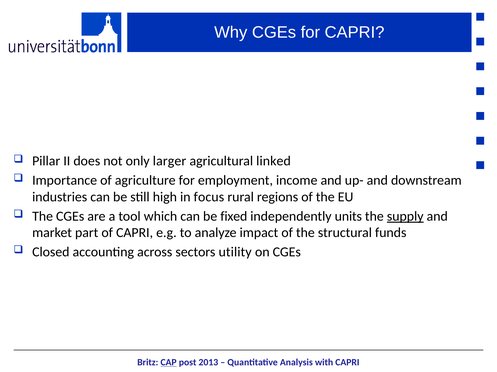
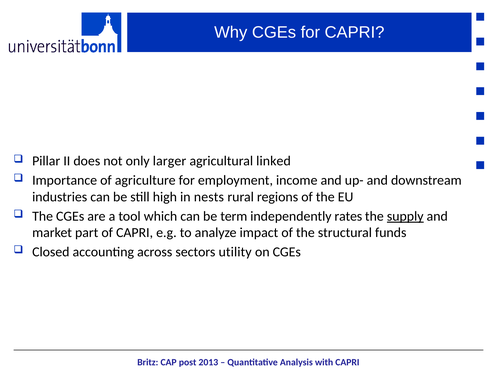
focus: focus -> nests (209, 197)
fixed: fixed -> term (234, 217)
units: units -> rates (348, 217)
CAP underline: present -> none (169, 363)
